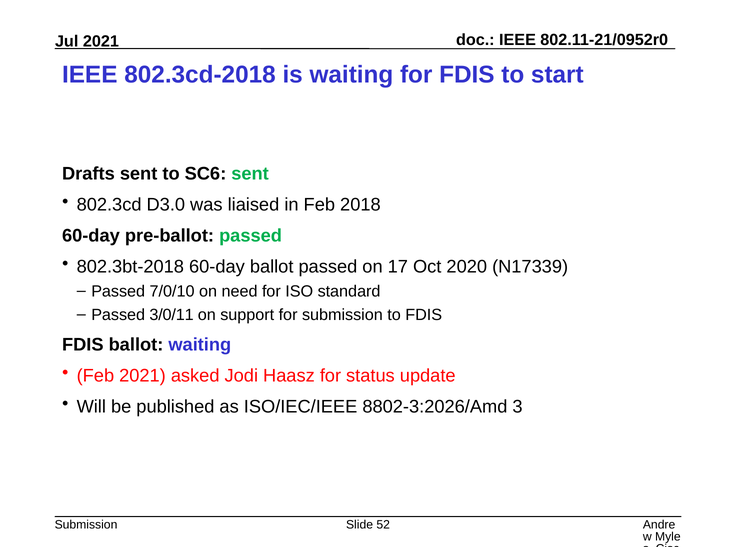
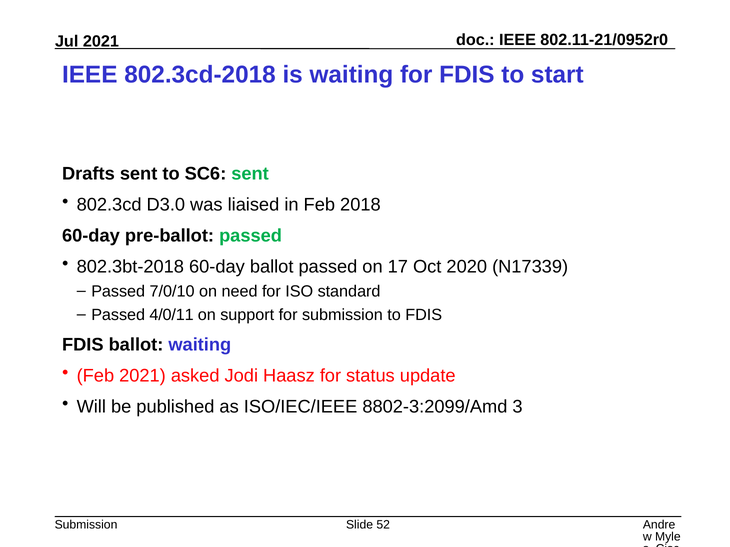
3/0/11: 3/0/11 -> 4/0/11 (172, 315)
8802-3:2026/Amd: 8802-3:2026/Amd -> 8802-3:2099/Amd (435, 407)
